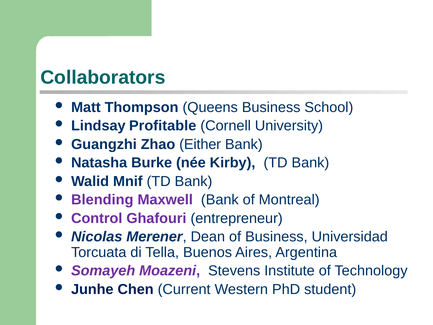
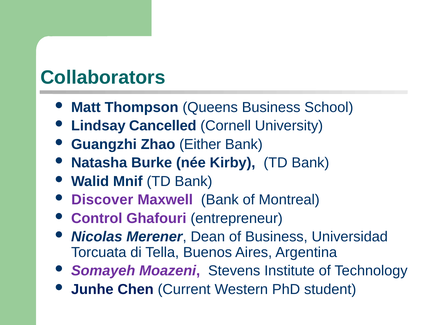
Profitable: Profitable -> Cancelled (163, 126)
Blending: Blending -> Discover (102, 200)
